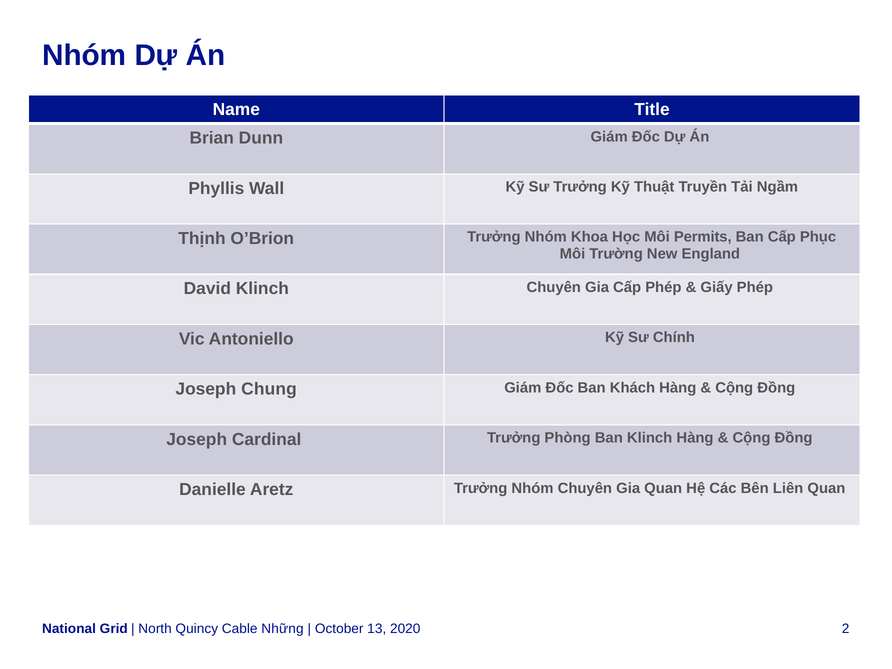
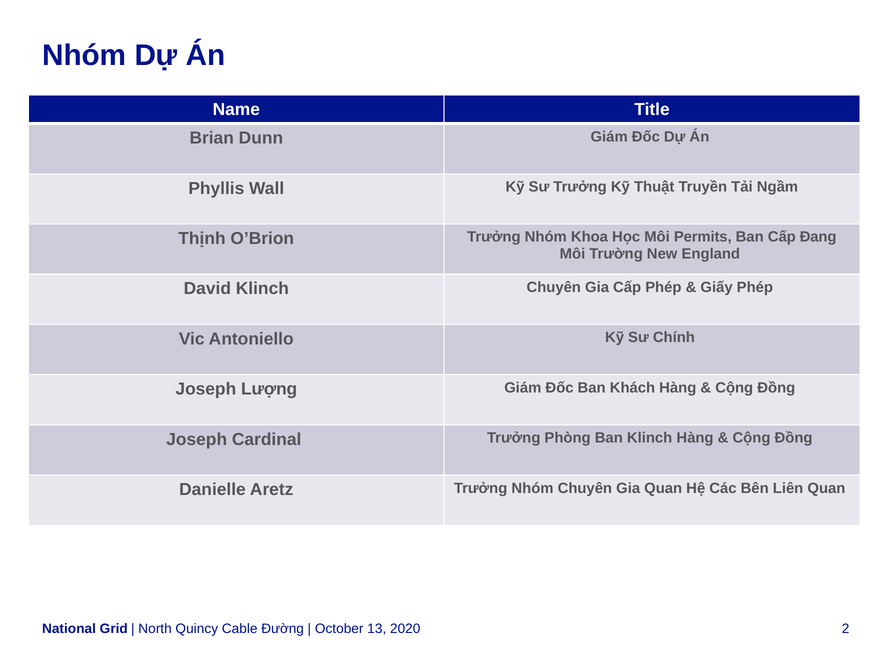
Phục: Phục -> Đang (818, 237)
Chung: Chung -> Lượng (269, 389)
Những: Những -> Đường (283, 629)
